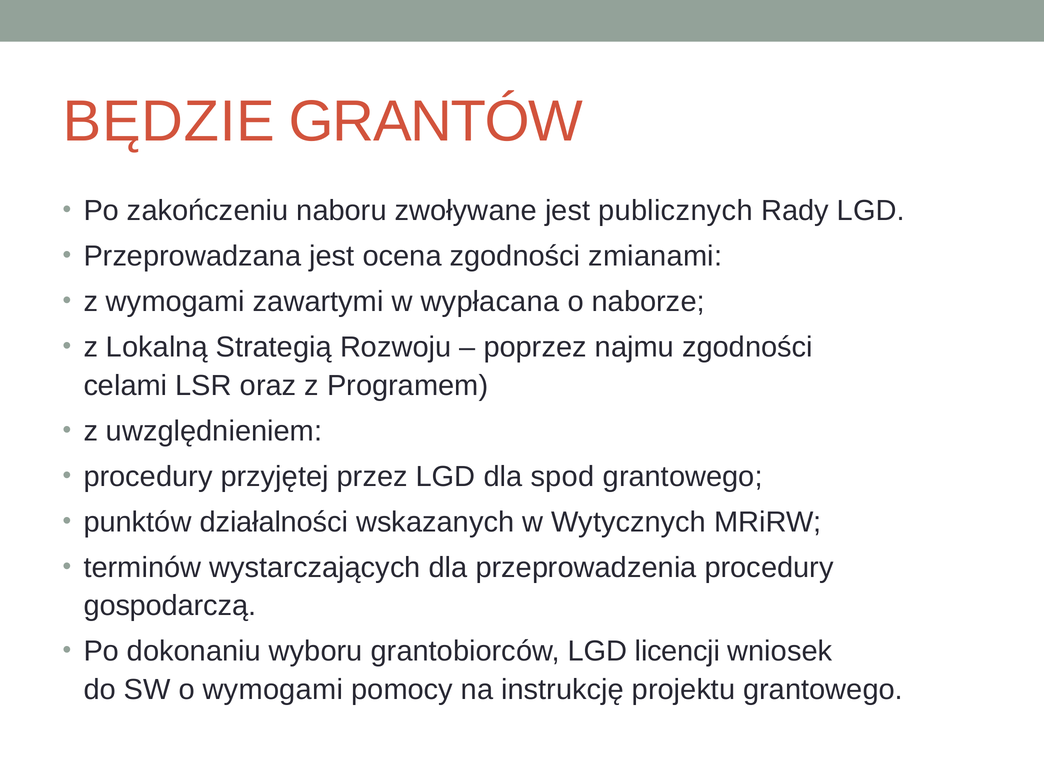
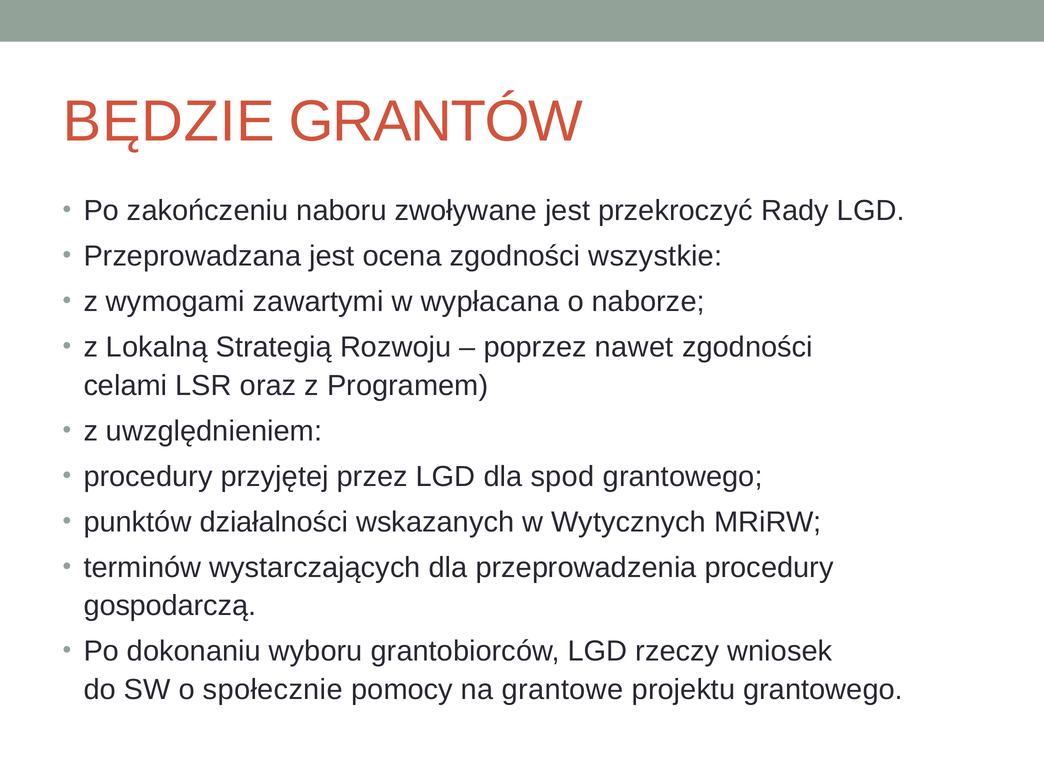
publicznych: publicznych -> przekroczyć (676, 211)
zmianami: zmianami -> wszystkie (655, 256)
najmu: najmu -> nawet (634, 347)
licencji: licencji -> rzeczy (677, 651)
o wymogami: wymogami -> społecznie (273, 690)
instrukcję: instrukcję -> grantowe (562, 690)
